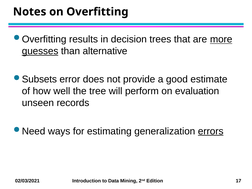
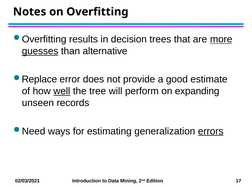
Subsets: Subsets -> Replace (39, 79)
well underline: none -> present (62, 91)
evaluation: evaluation -> expanding (197, 91)
